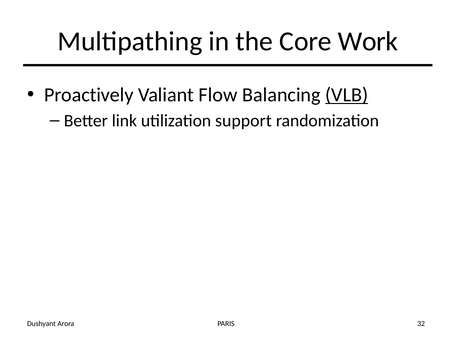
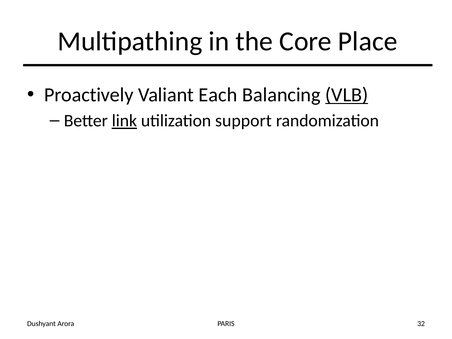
Work: Work -> Place (368, 41)
Flow: Flow -> Each (218, 95)
link underline: none -> present (124, 121)
